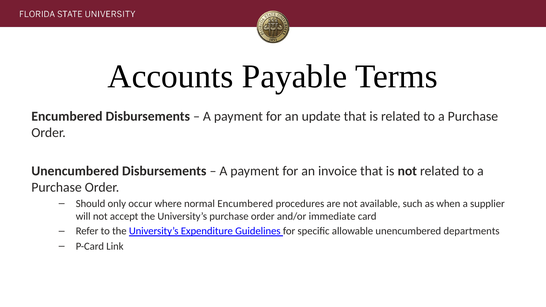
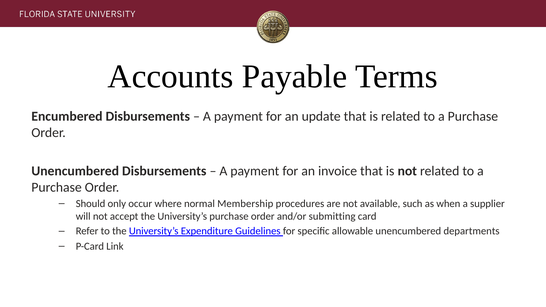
normal Encumbered: Encumbered -> Membership (245, 204)
immediate: immediate -> submitting (332, 216)
